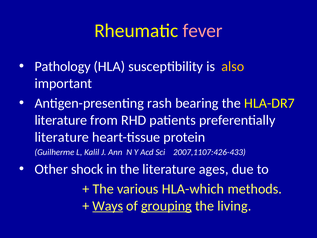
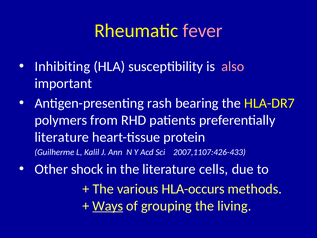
Pathology: Pathology -> Inhibiting (62, 67)
also colour: yellow -> pink (233, 67)
literature: literature -> polymers (61, 120)
ages: ages -> cells (214, 169)
HLA-which: HLA-which -> HLA-occurs (193, 189)
grouping underline: present -> none (166, 206)
